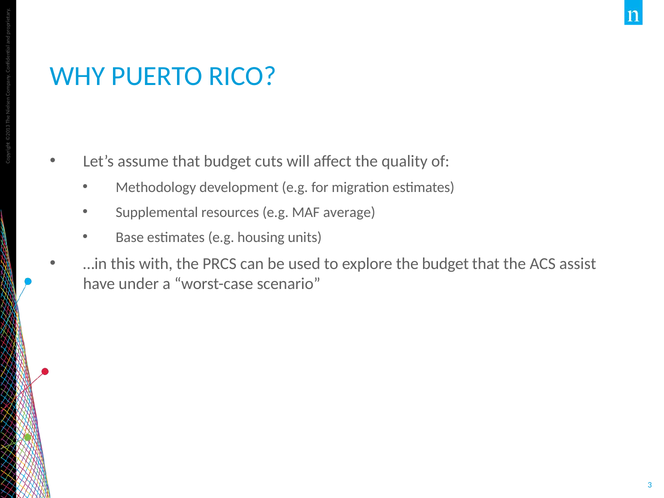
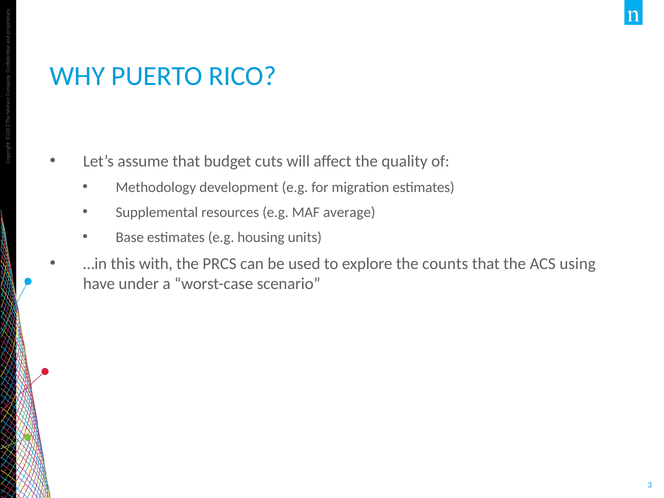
the budget: budget -> counts (445, 264)
assist: assist -> using (578, 264)
